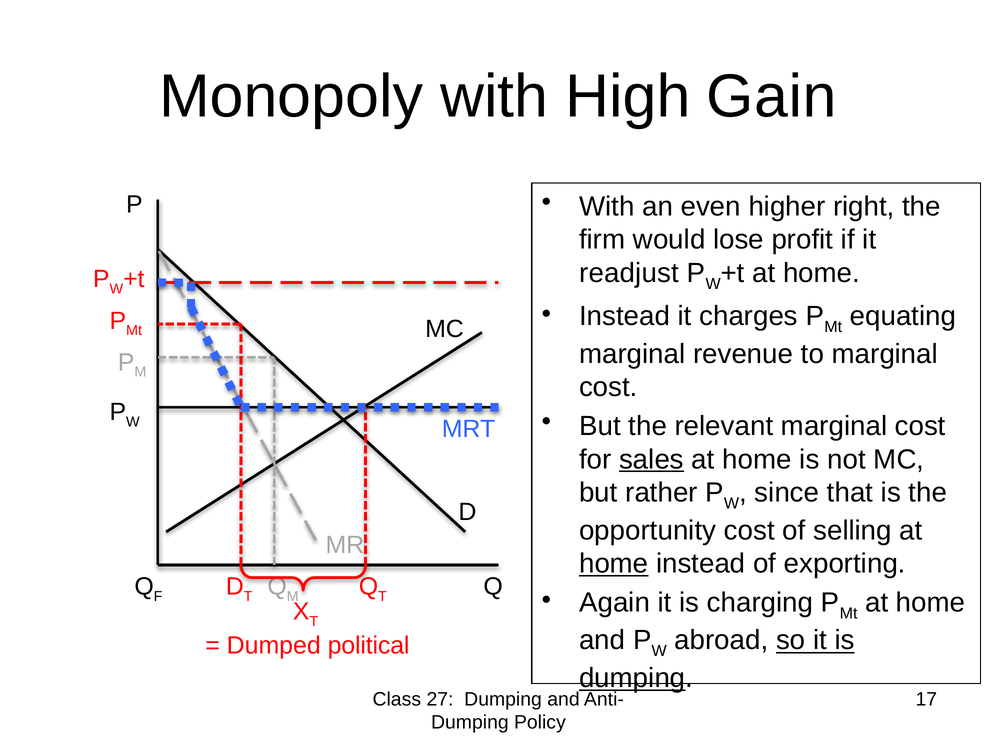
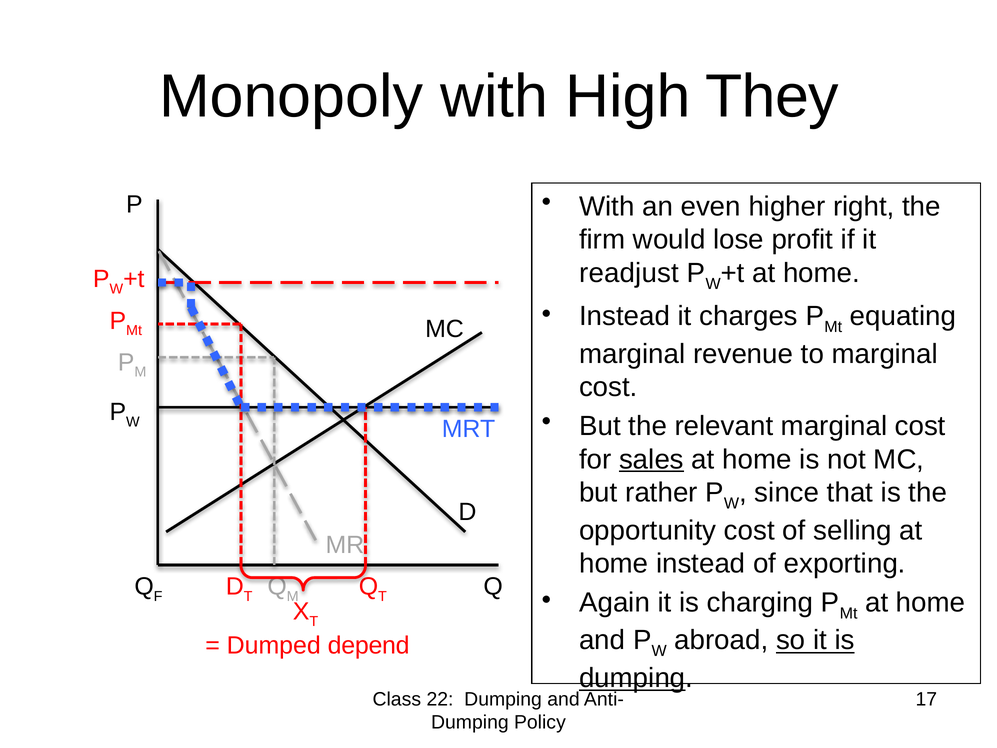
Gain: Gain -> They (772, 97)
home underline: present -> none (614, 564)
political: political -> depend (369, 645)
27: 27 -> 22 (440, 699)
